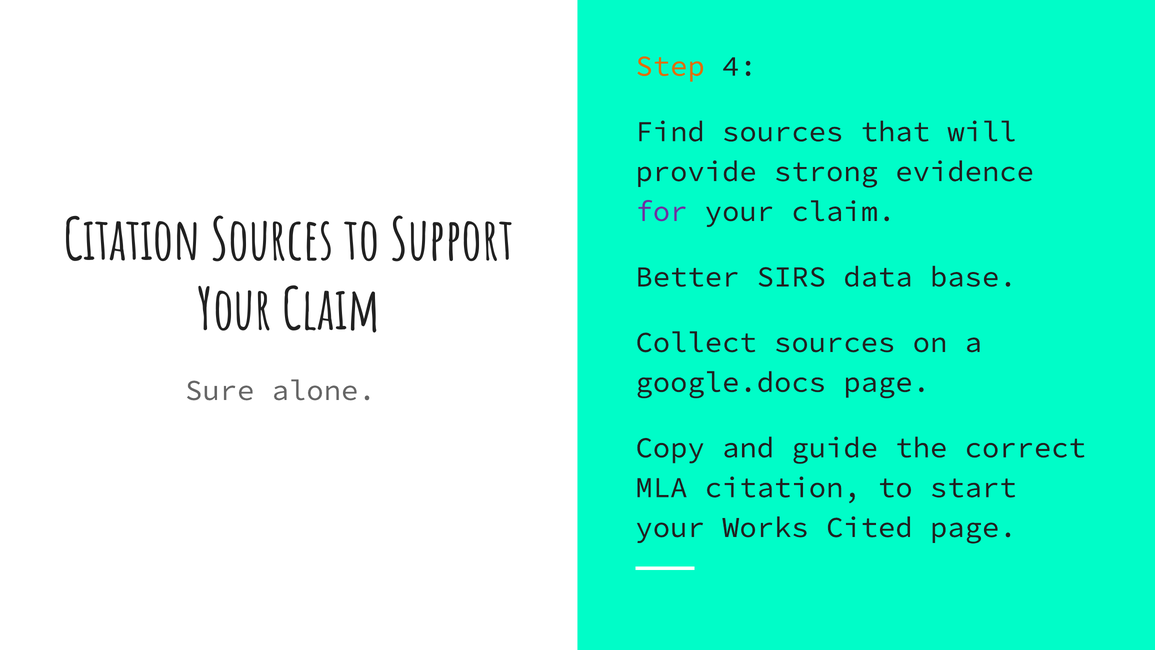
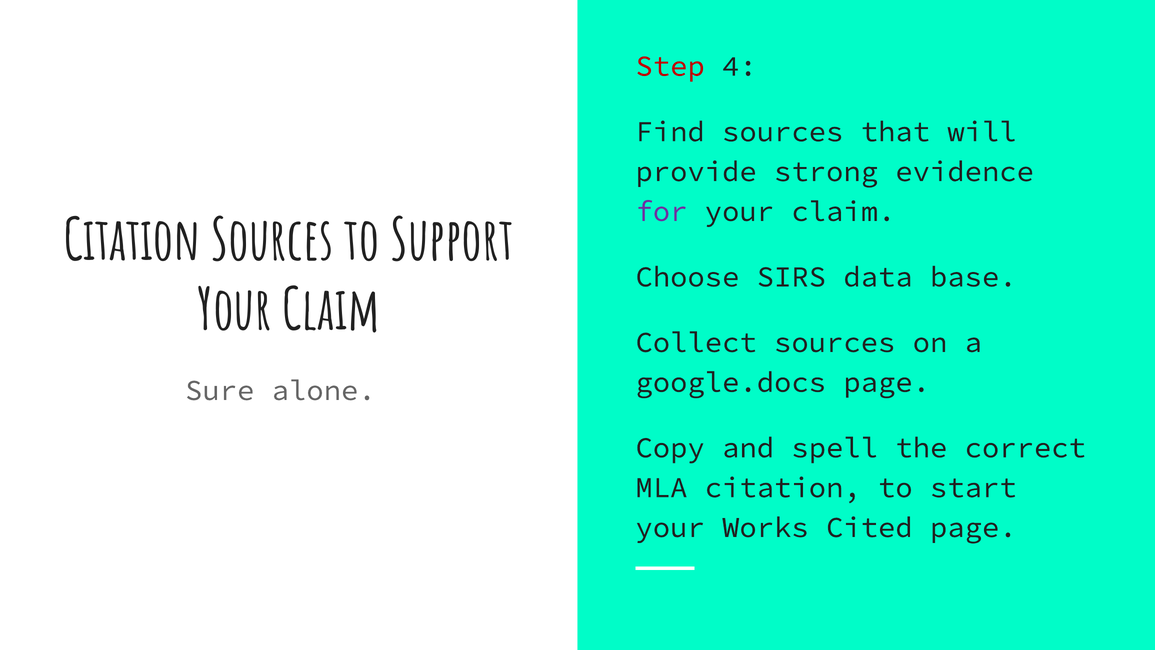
Step colour: orange -> red (670, 66)
Better: Better -> Choose (687, 277)
guide: guide -> spell (835, 448)
